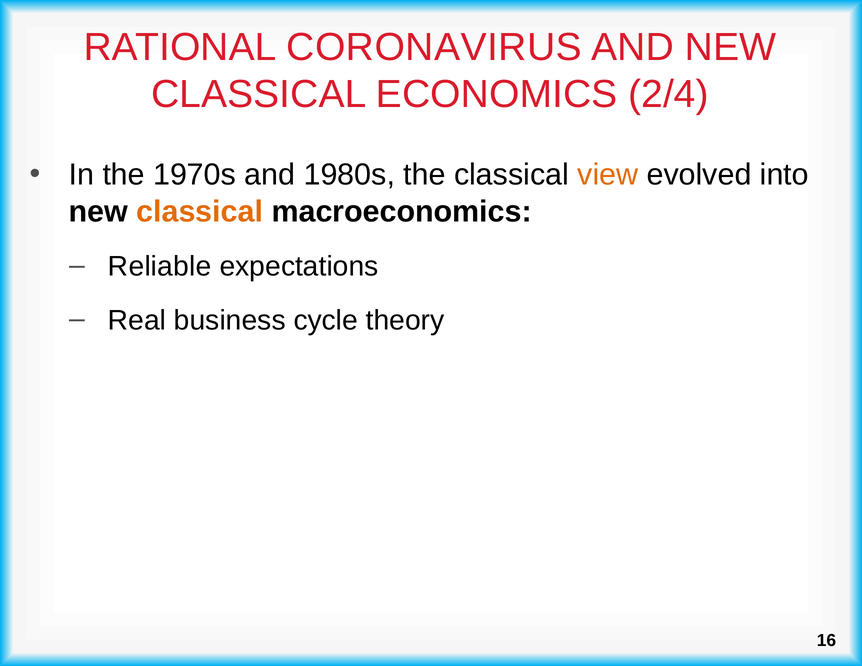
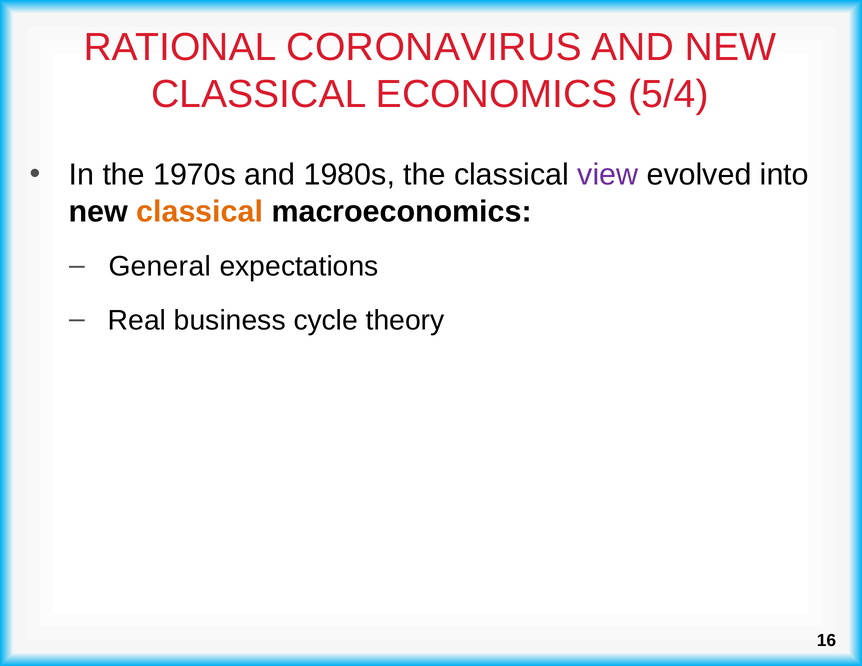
2/4: 2/4 -> 5/4 (669, 95)
view colour: orange -> purple (608, 175)
Reliable: Reliable -> General (160, 266)
